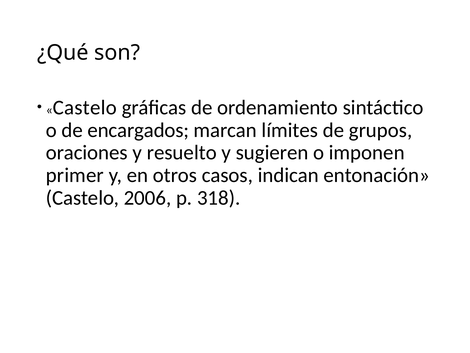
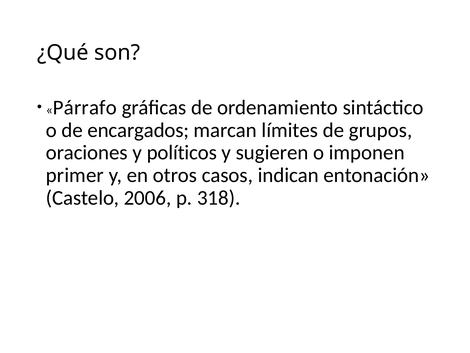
Castelo: Castelo -> Párrafo (85, 107)
resuelto: resuelto -> políticos (182, 152)
